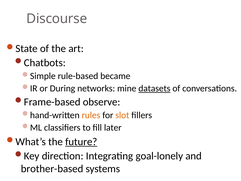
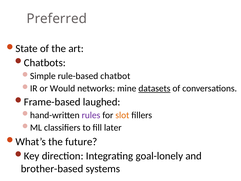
Discourse: Discourse -> Preferred (57, 19)
became: became -> chatbot (115, 76)
During: During -> Would (62, 88)
observe: observe -> laughed (102, 102)
rules colour: orange -> purple (91, 115)
future underline: present -> none (81, 142)
